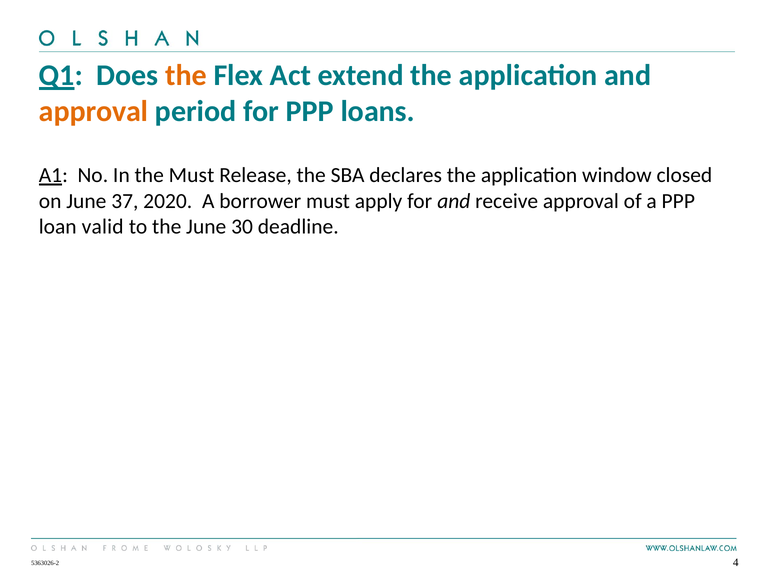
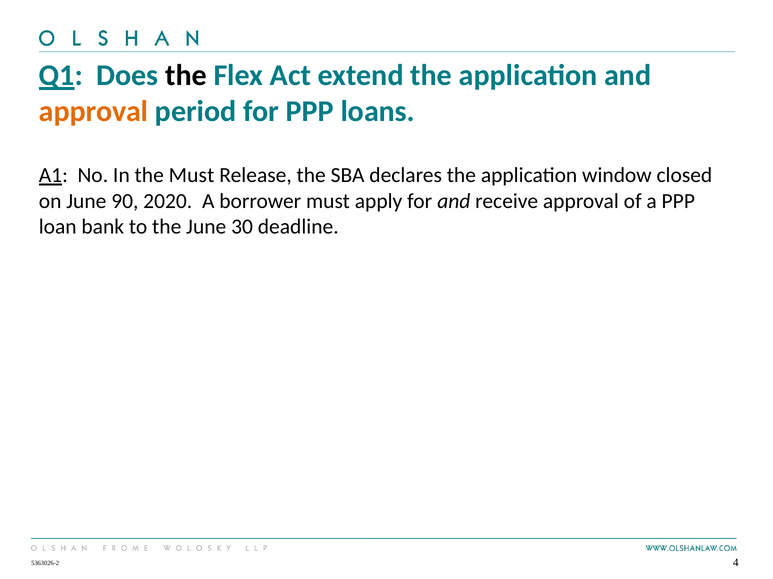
the colour: orange -> black (186, 76)
37: 37 -> 90 (125, 201)
valid: valid -> bank (103, 227)
